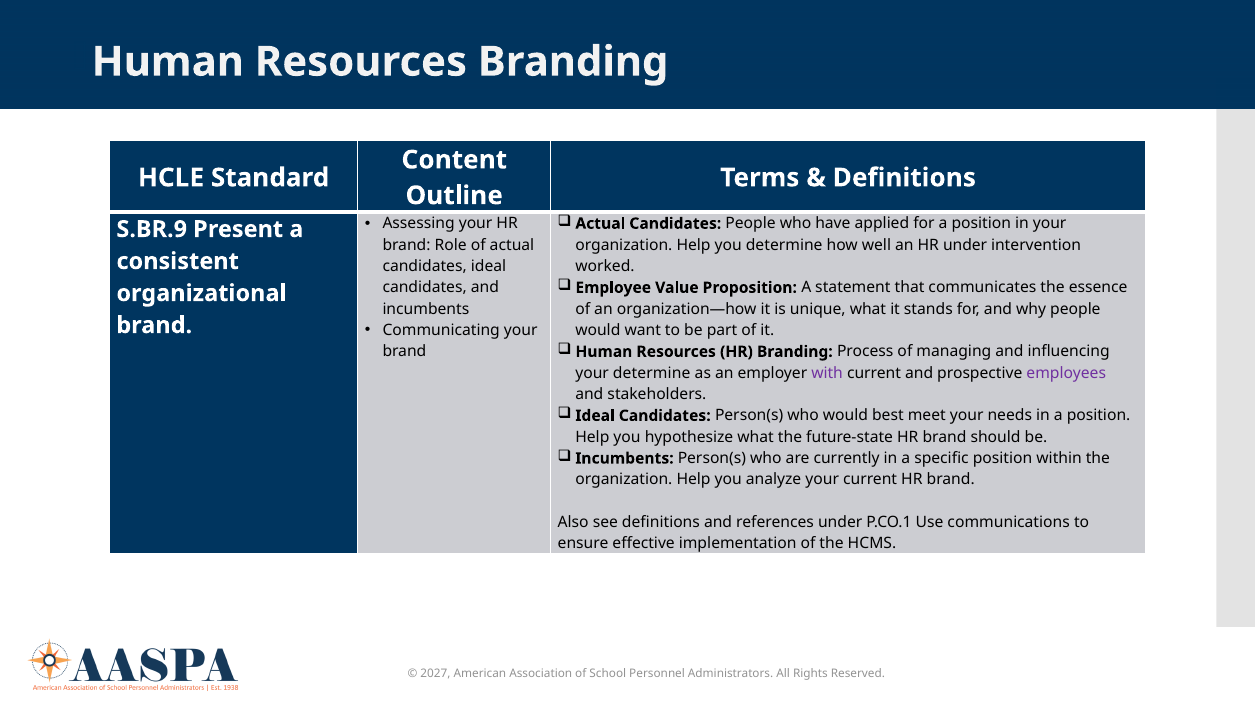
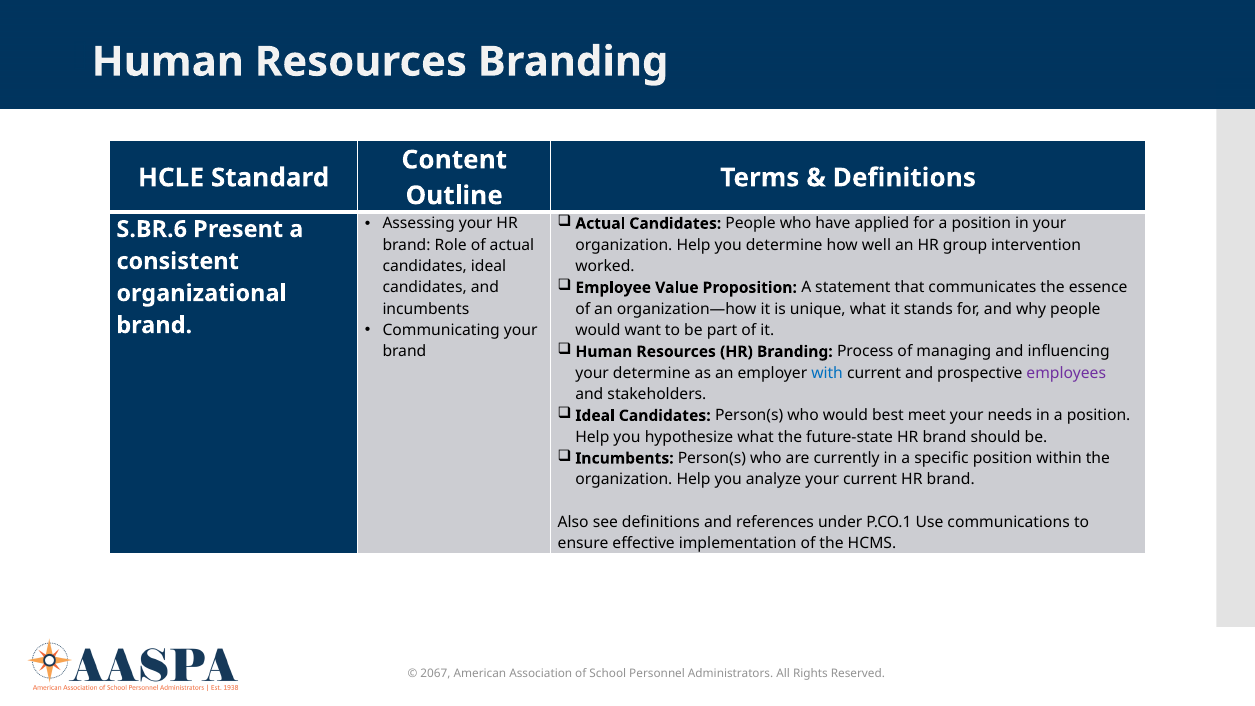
S.BR.9: S.BR.9 -> S.BR.6 (152, 229)
HR under: under -> group (965, 245)
with colour: purple -> blue (827, 373)
2027: 2027 -> 2067 (435, 674)
